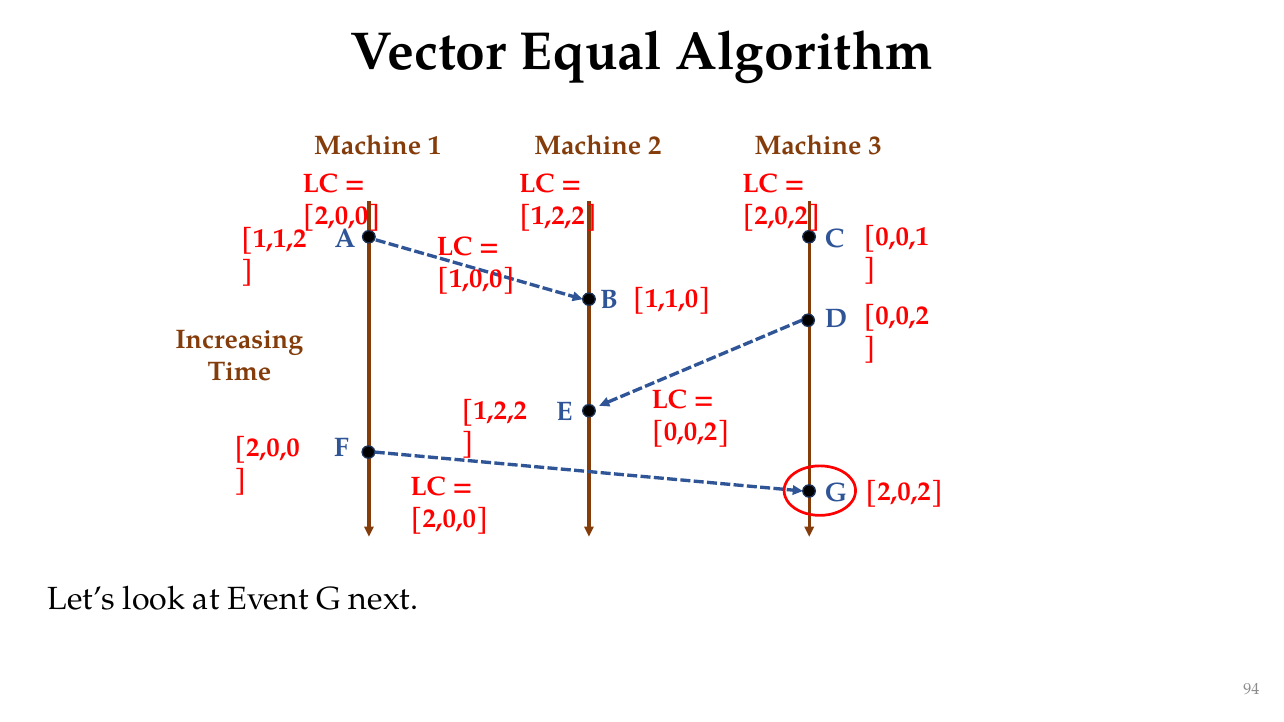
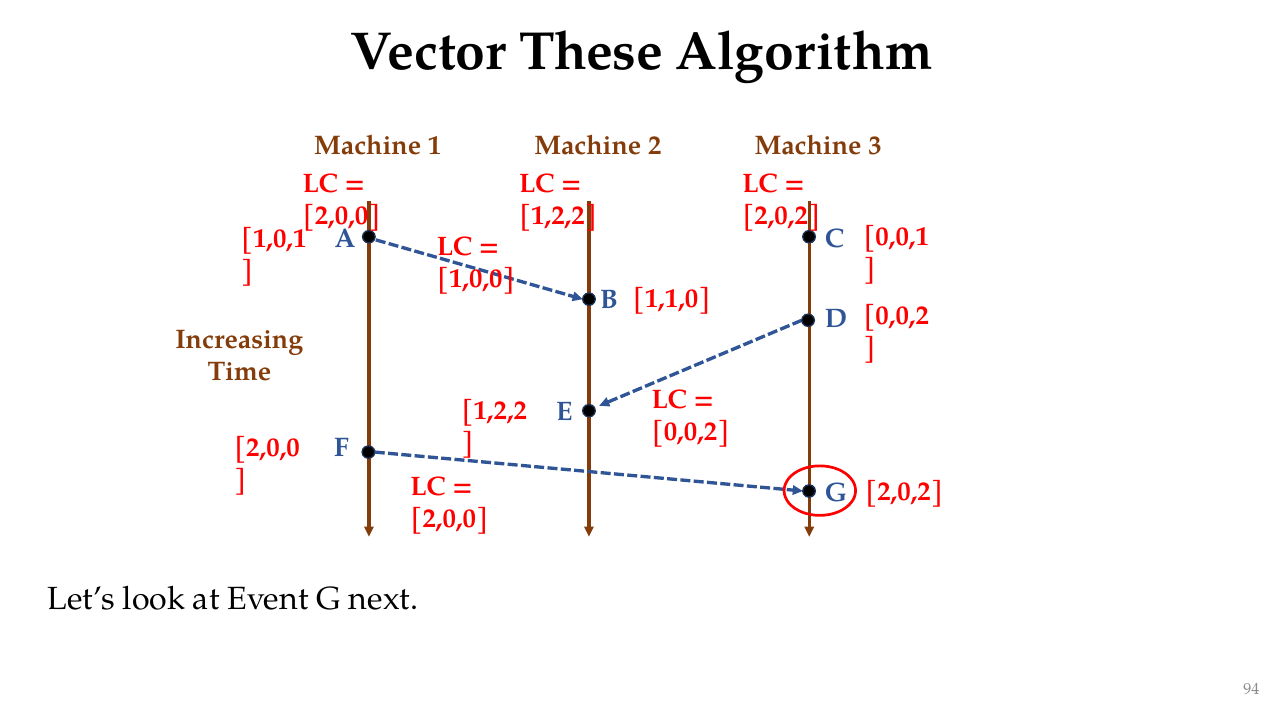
Equal: Equal -> These (591, 52)
1,1,2: 1,1,2 -> 1,0,1 (274, 239)
